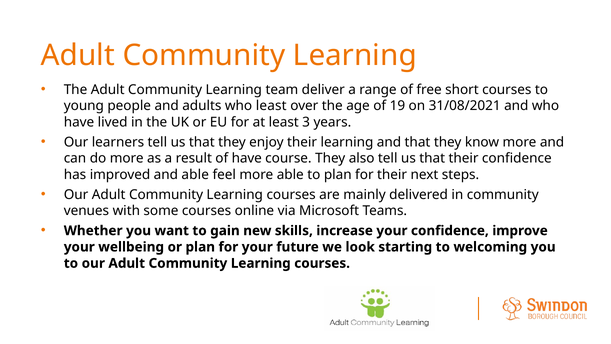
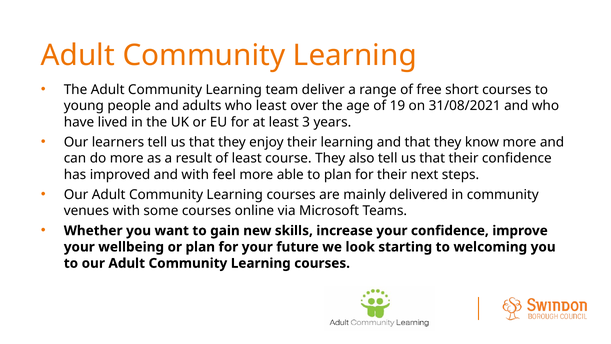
of have: have -> least (247, 158)
and able: able -> with (195, 175)
